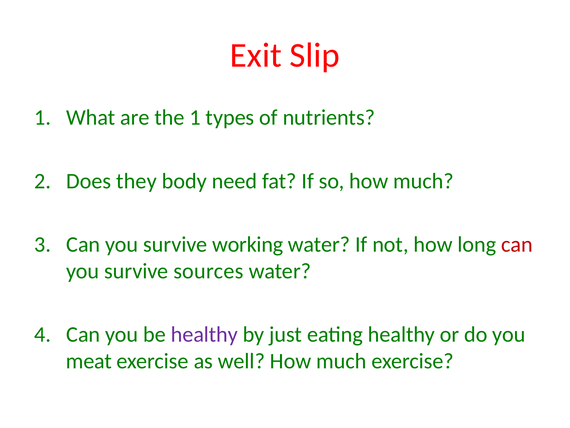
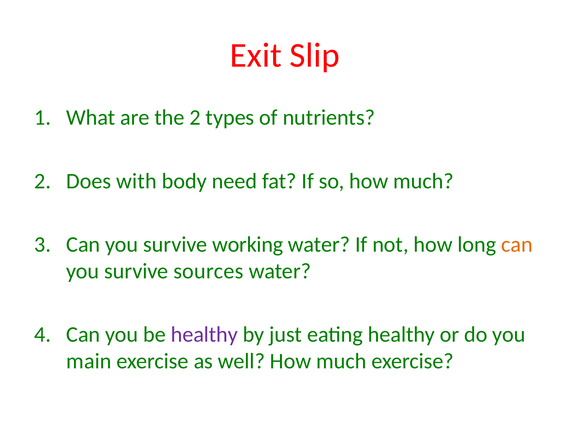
the 1: 1 -> 2 (195, 117)
they: they -> with (136, 181)
can colour: red -> orange (517, 244)
meat: meat -> main (89, 361)
